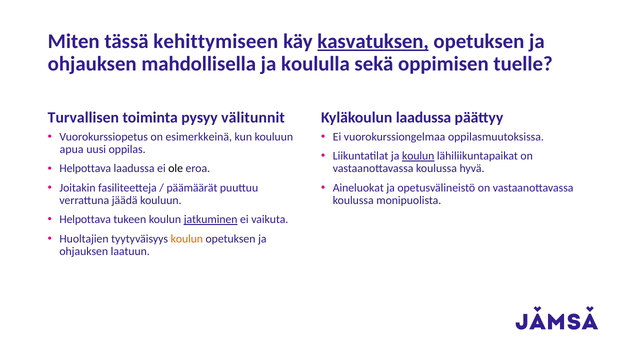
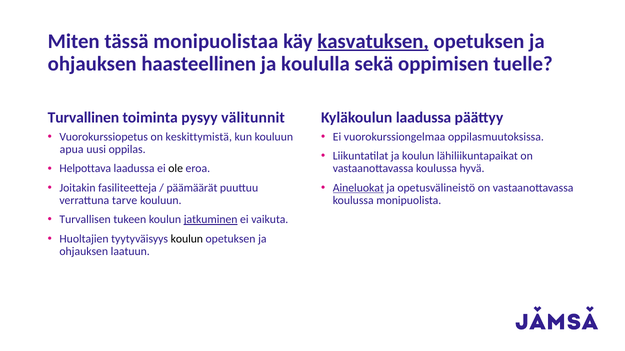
kehittymiseen: kehittymiseen -> monipuolistaa (216, 41)
mahdollisella: mahdollisella -> haasteellinen (199, 64)
Turvallisen: Turvallisen -> Turvallinen (83, 118)
esimerkkeinä: esimerkkeinä -> keskittymistä (199, 137)
koulun underline: present -> none (418, 156)
Aineluokat underline: none -> present (358, 188)
jäädä: jäädä -> tarve (125, 201)
Helpottava: Helpottava -> Turvallisen (85, 220)
koulun colour: orange -> black (187, 239)
